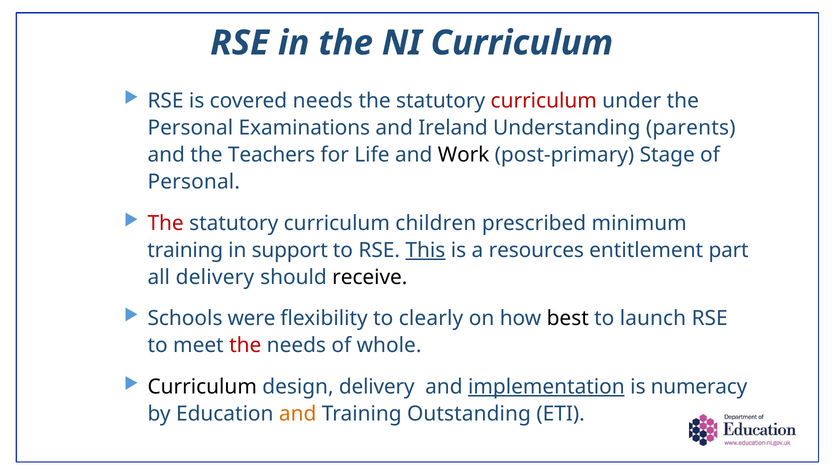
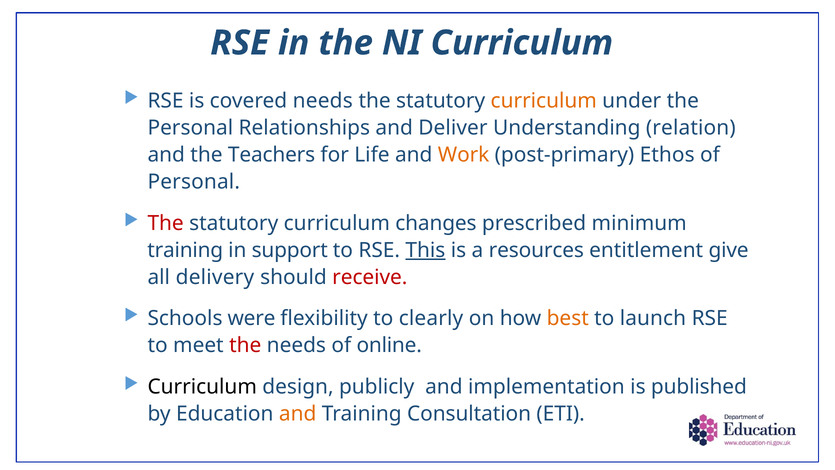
curriculum colour: red -> orange (544, 101)
Examinations: Examinations -> Relationships (304, 128)
Ireland: Ireland -> Deliver (453, 128)
parents: parents -> relation (691, 128)
Work colour: black -> orange (464, 155)
Stage: Stage -> Ethos (667, 155)
children: children -> changes (436, 223)
part: part -> give (729, 250)
receive colour: black -> red (370, 277)
best colour: black -> orange (568, 318)
whole: whole -> online (389, 345)
design delivery: delivery -> publicly (377, 386)
implementation underline: present -> none (546, 386)
numeracy: numeracy -> published (699, 386)
Outstanding: Outstanding -> Consultation (469, 414)
